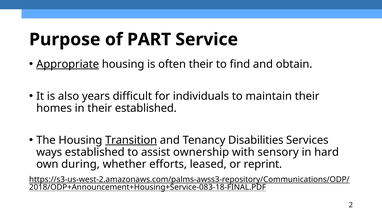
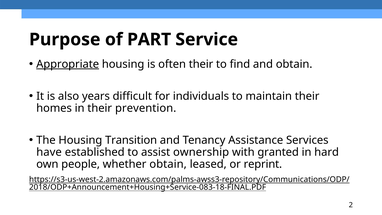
their established: established -> prevention (146, 108)
Transition underline: present -> none (131, 140)
Disabilities: Disabilities -> Assistance (256, 140)
ways: ways -> have (49, 152)
sensory: sensory -> granted (278, 152)
during: during -> people (81, 164)
whether efforts: efforts -> obtain (168, 164)
